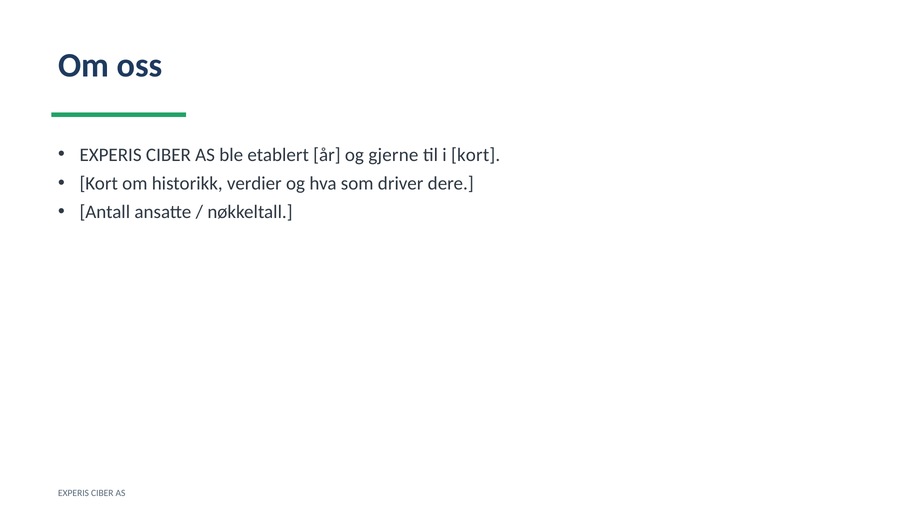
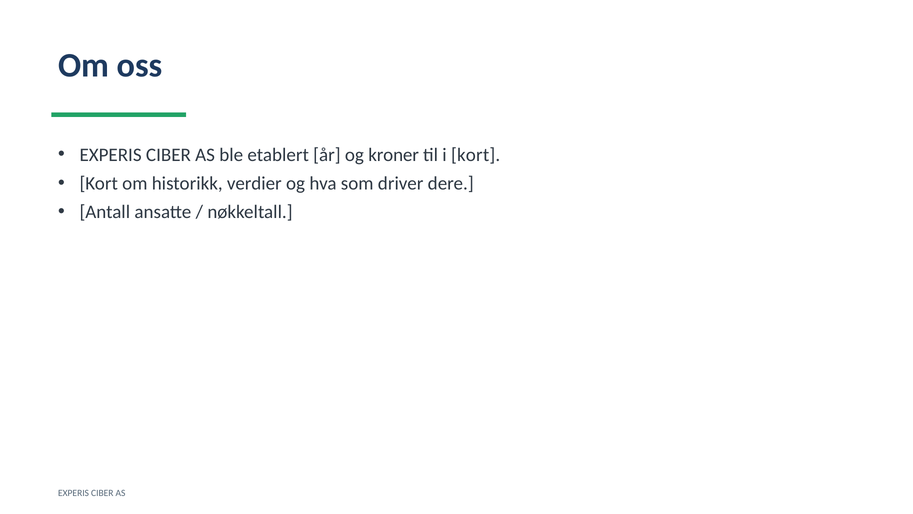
gjerne: gjerne -> kroner (394, 155)
